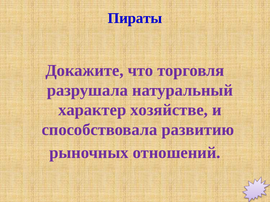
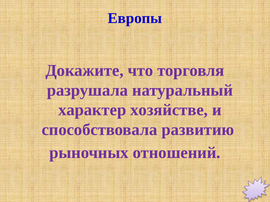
Пираты: Пираты -> Европы (135, 18)
